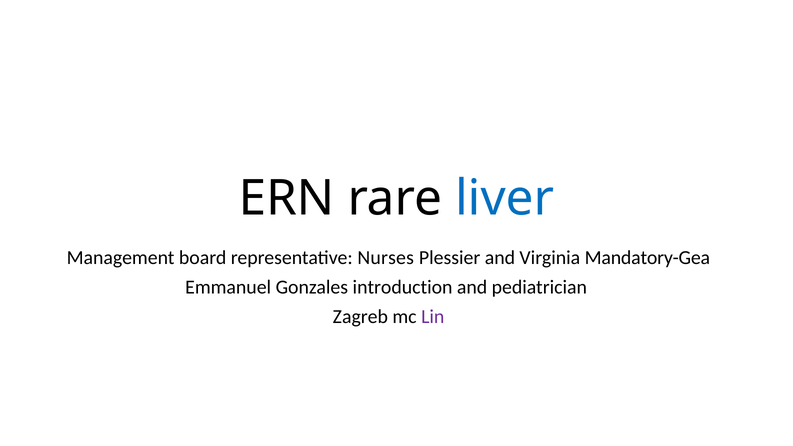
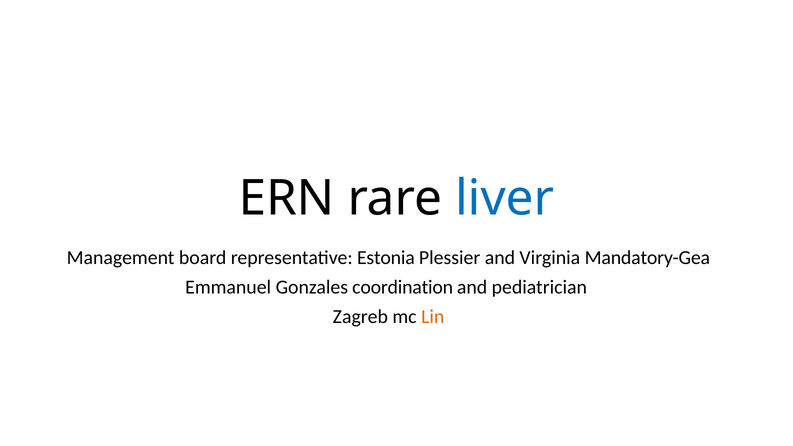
Nurses: Nurses -> Estonia (386, 258)
introduction: introduction -> coordination (403, 287)
Lin colour: purple -> orange (433, 317)
